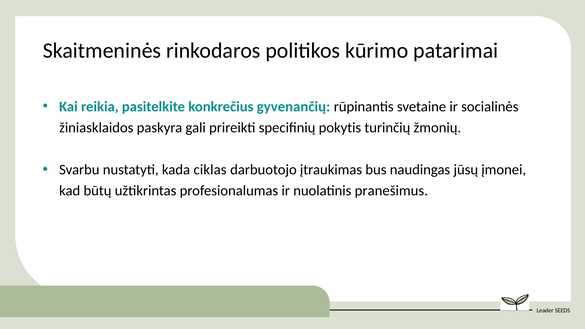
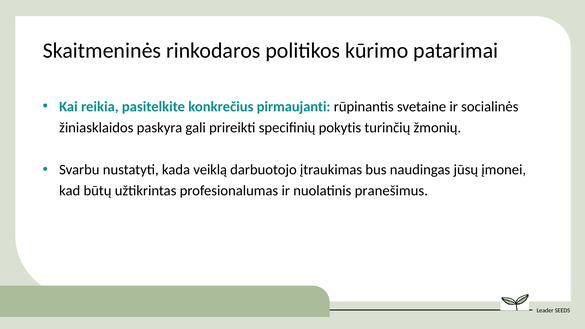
gyvenančių: gyvenančių -> pirmaujanti (294, 107)
ciklas: ciklas -> veiklą (210, 170)
